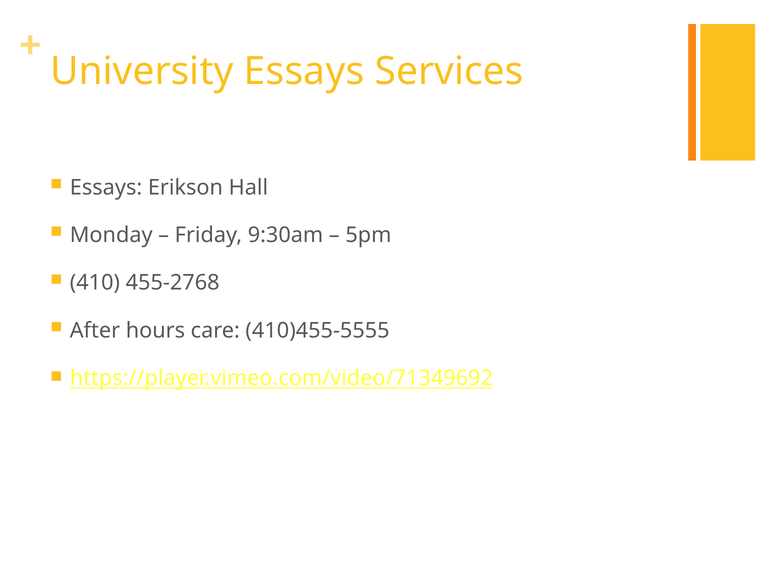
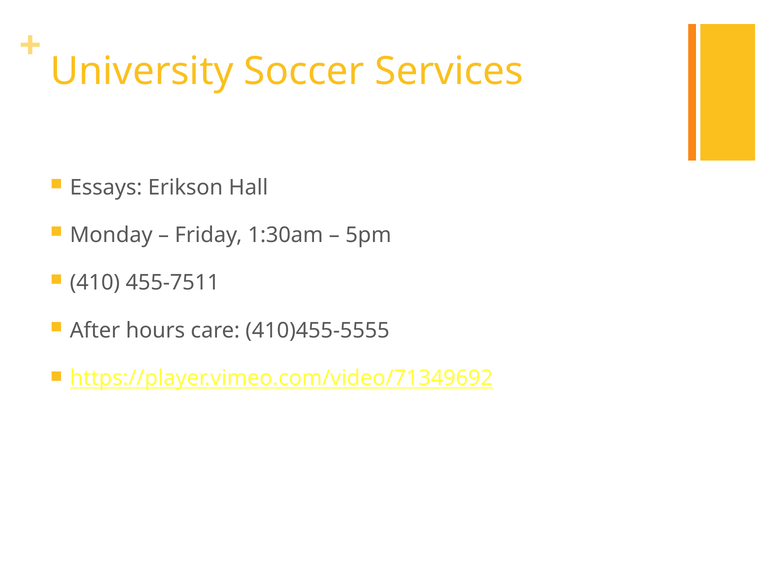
University Essays: Essays -> Soccer (304, 71)
9:30am: 9:30am -> 1:30am (286, 235)
455-2768: 455-2768 -> 455-7511 (173, 283)
